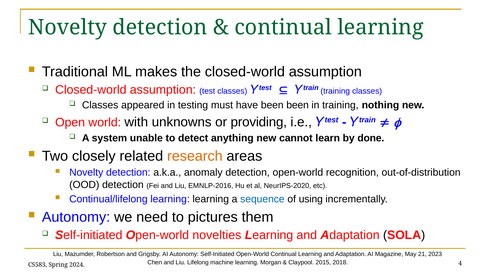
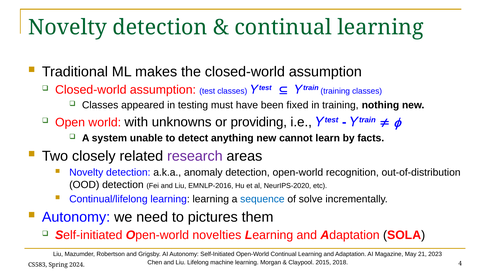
been been: been -> fixed (297, 105)
done: done -> facts (371, 138)
research colour: orange -> purple (195, 156)
using: using -> solve (311, 199)
